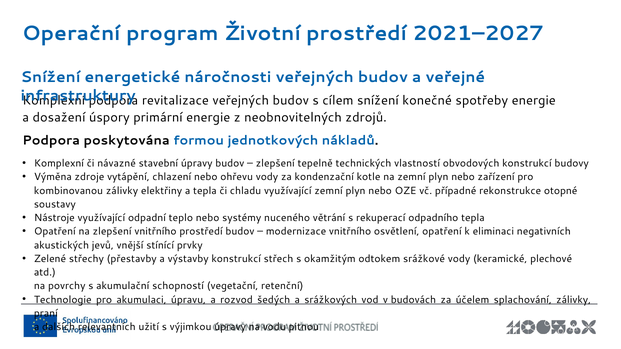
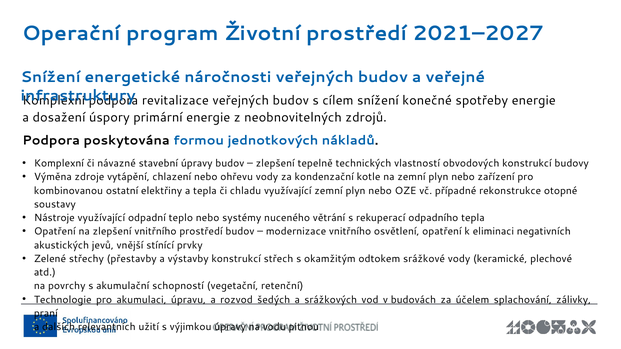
kombinovanou zálivky: zálivky -> ostatní (122, 191)
